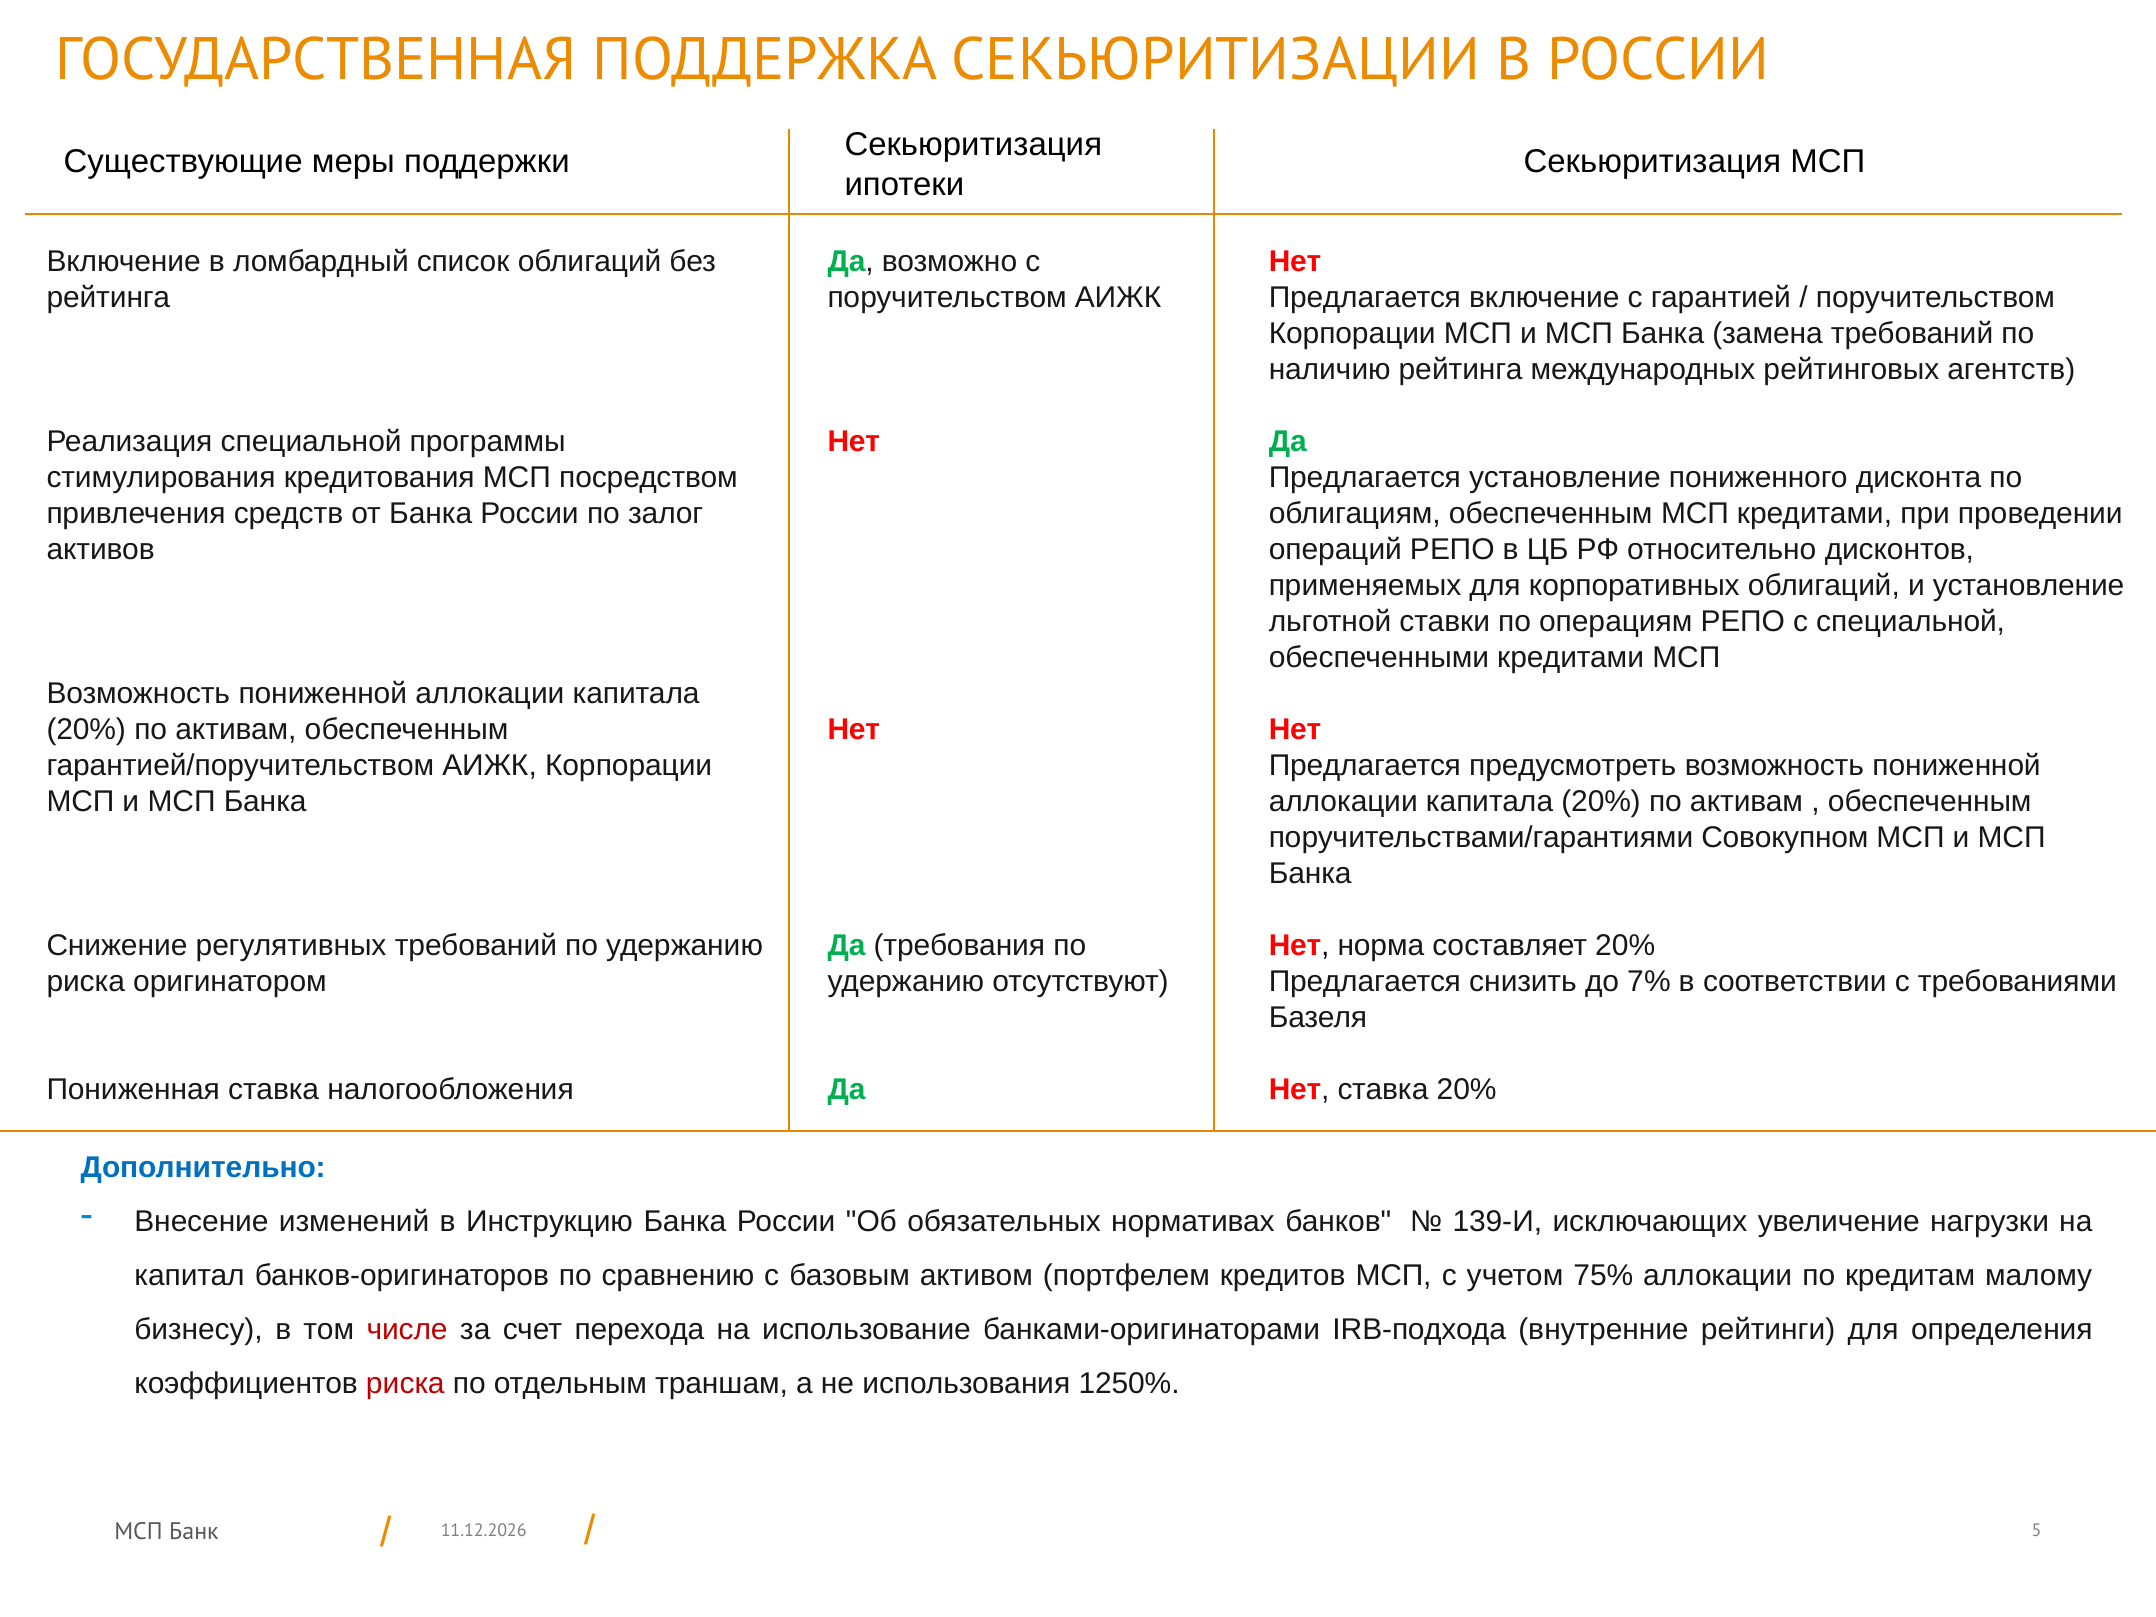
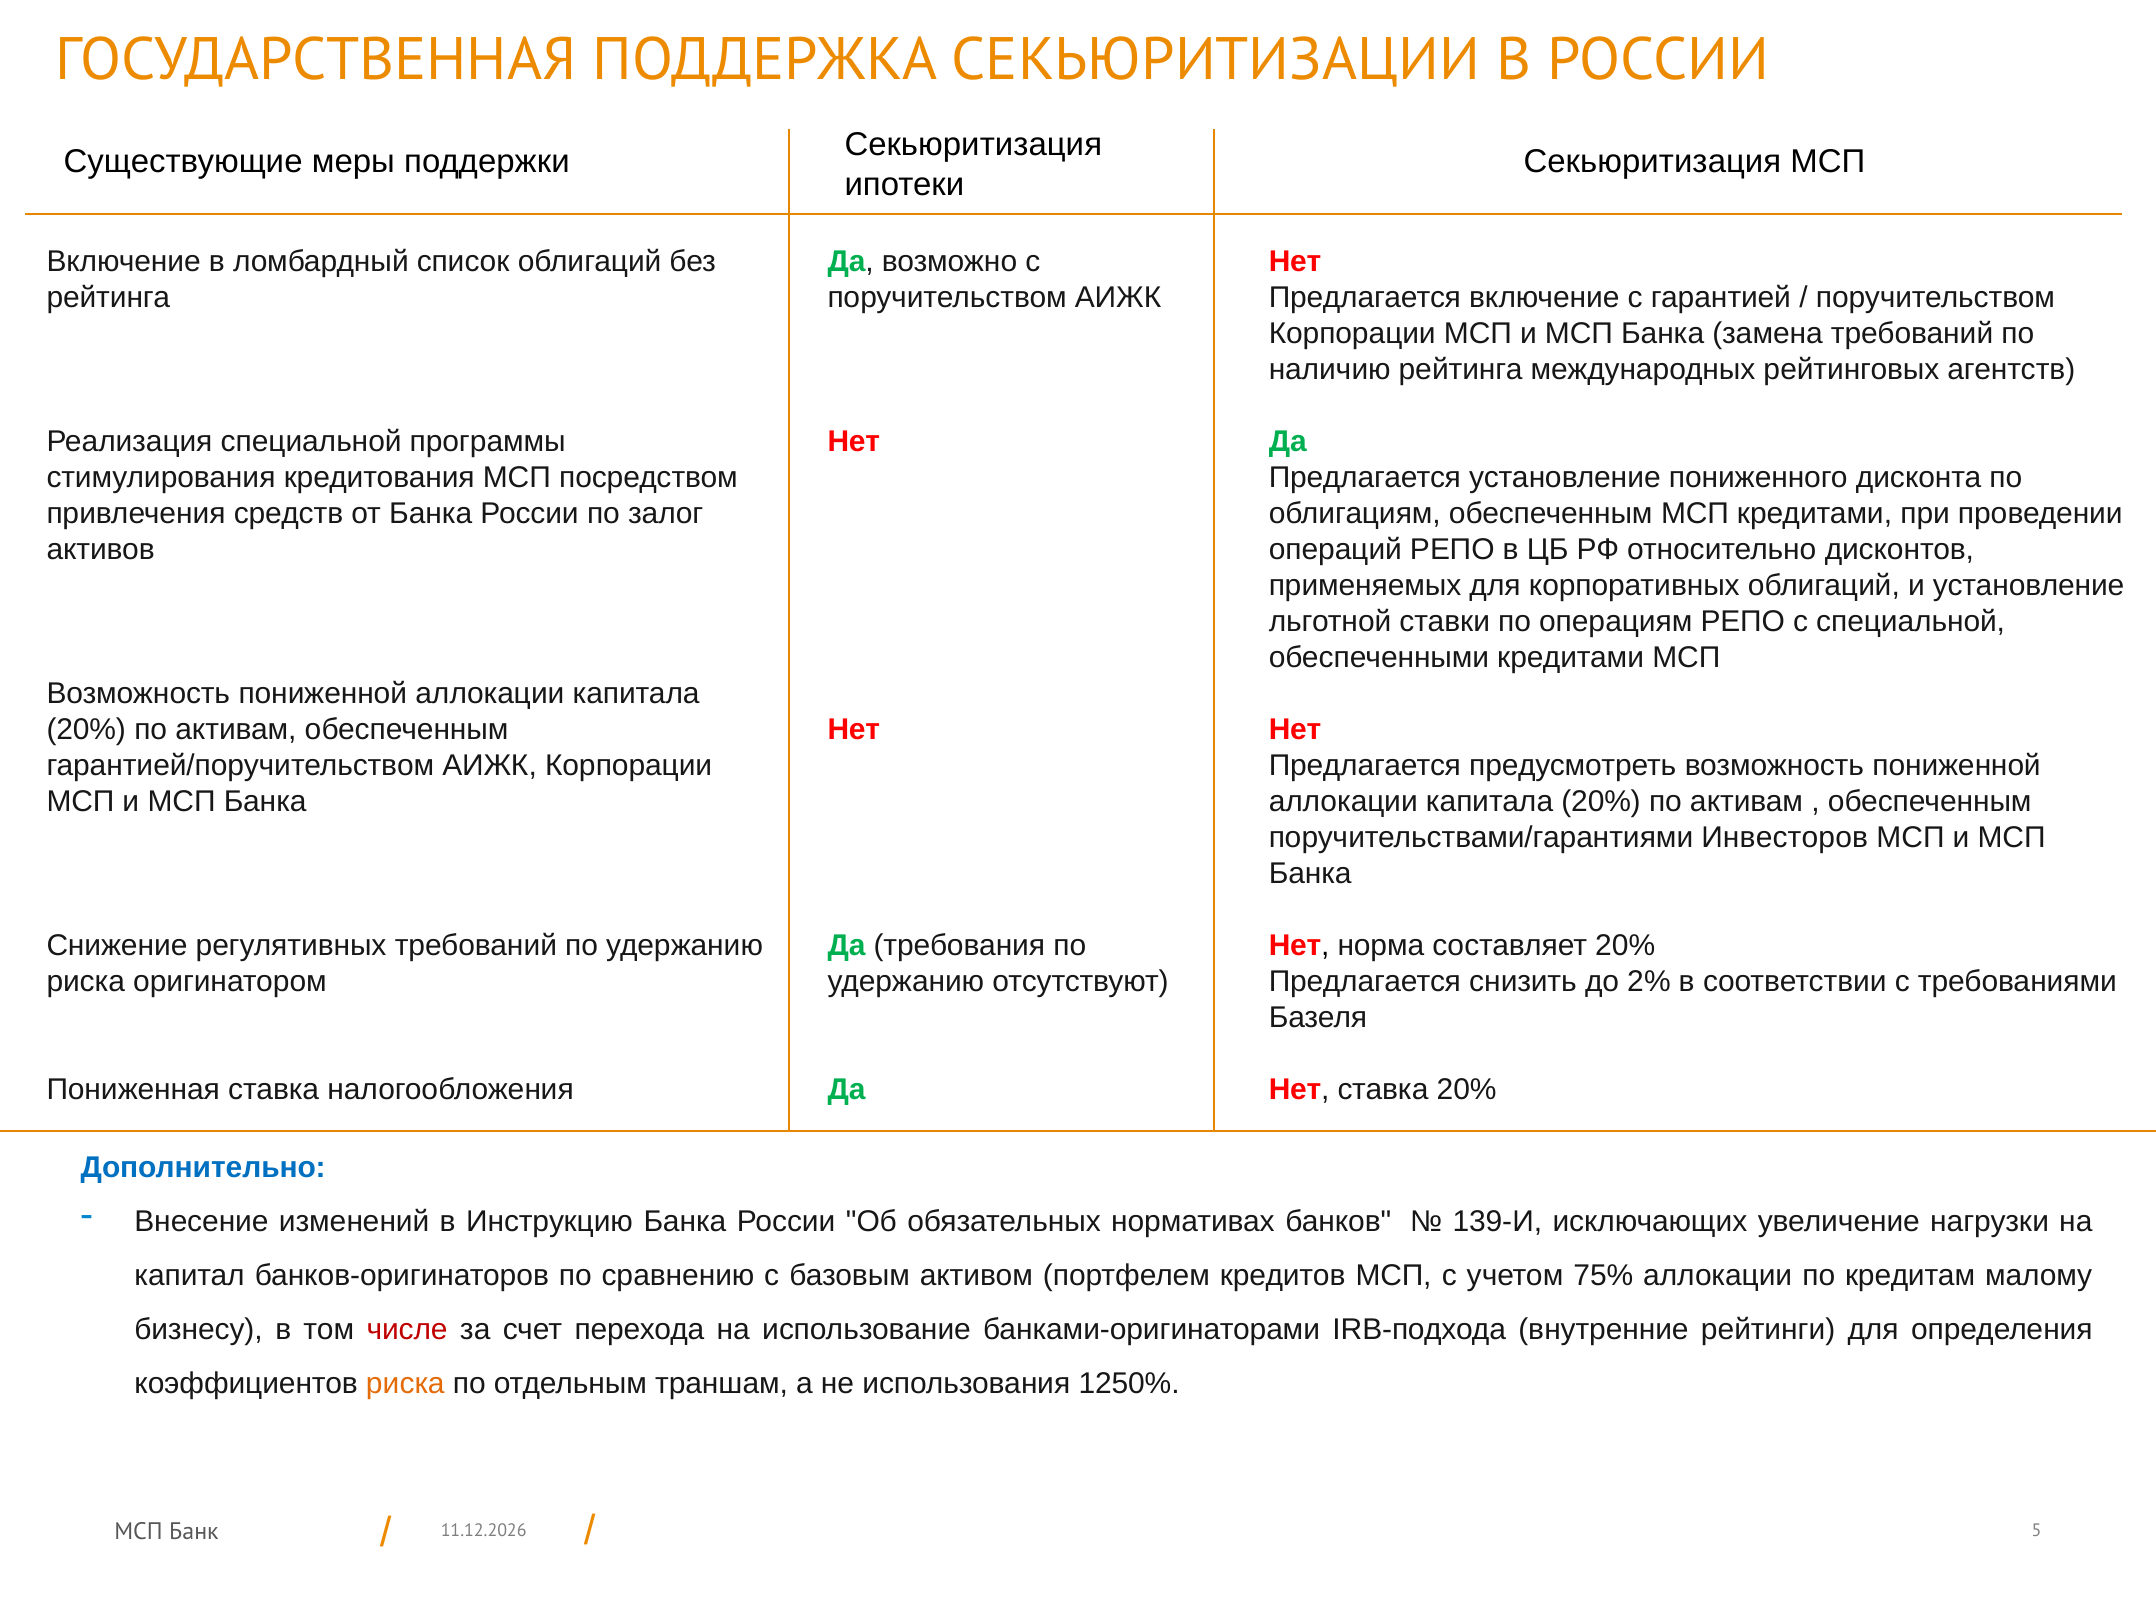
Совокупном: Совокупном -> Инвесторов (1785, 838)
7%: 7% -> 2% (1649, 982)
риска colour: red -> orange (405, 1383)
